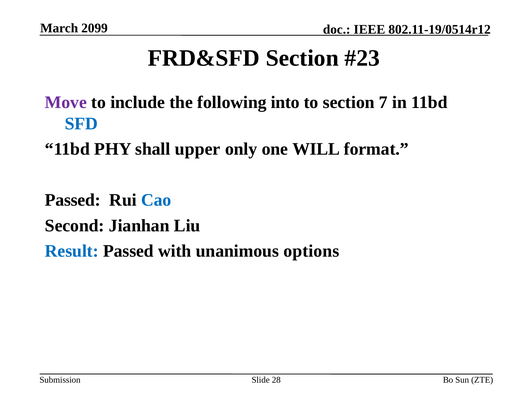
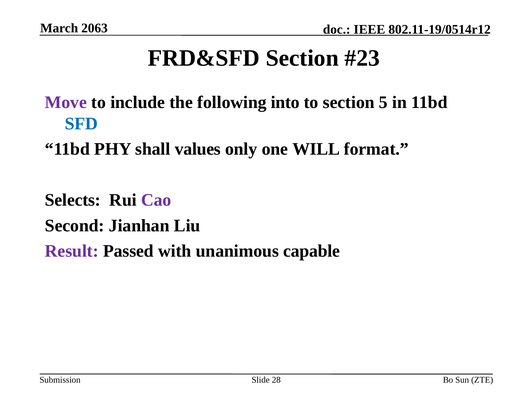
2099: 2099 -> 2063 (95, 28)
7: 7 -> 5 (383, 102)
upper: upper -> values (198, 149)
Passed: Passed -> Selects (73, 200)
Cao colour: blue -> purple (156, 200)
Result colour: blue -> purple (72, 251)
options: options -> capable (312, 251)
